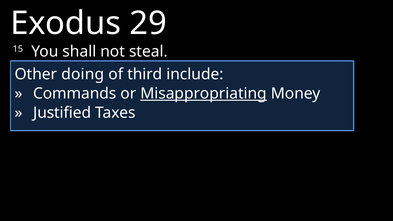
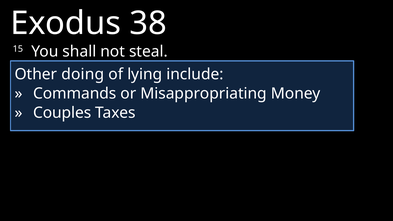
29: 29 -> 38 (148, 23)
third: third -> lying (145, 74)
Misappropriating underline: present -> none (204, 94)
Justified: Justified -> Couples (62, 113)
